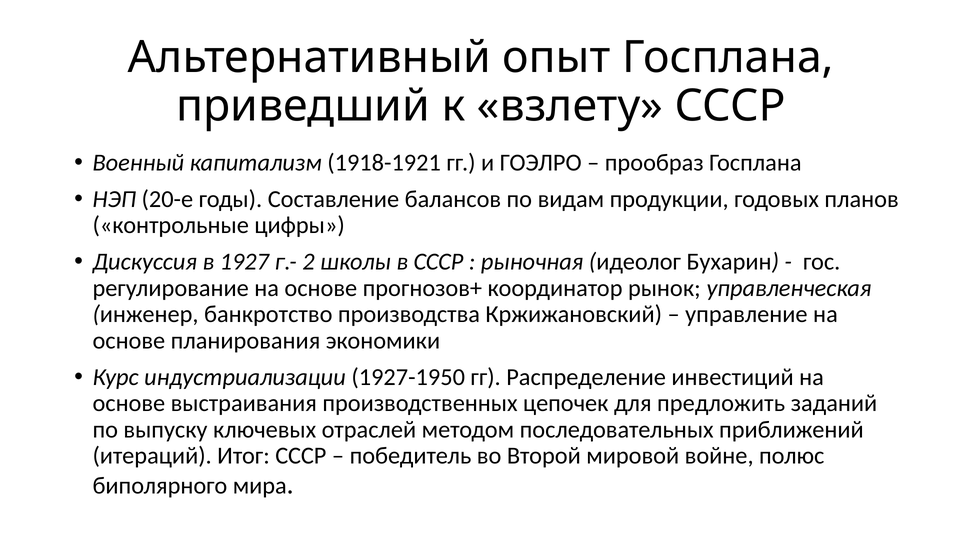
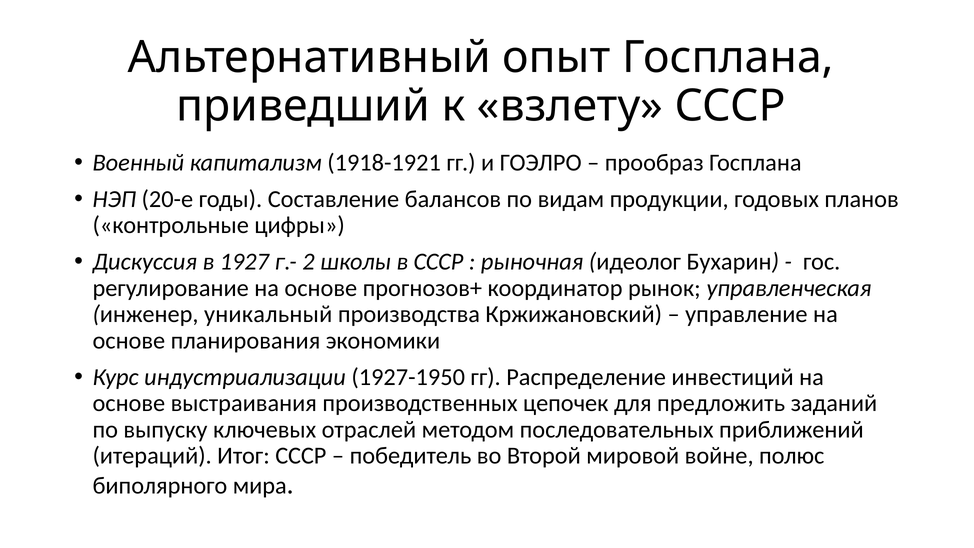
банкротство: банкротство -> уникальный (268, 314)
